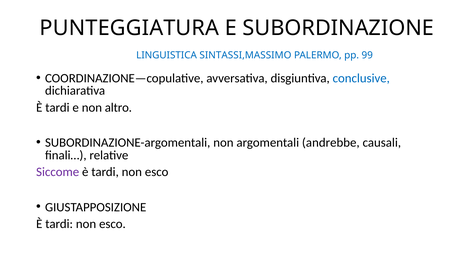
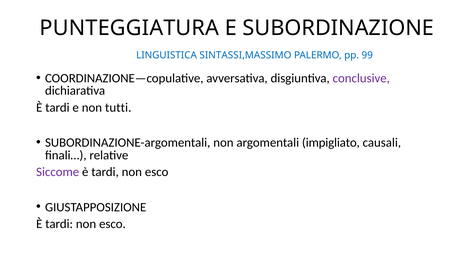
conclusive colour: blue -> purple (361, 78)
altro: altro -> tutti (118, 108)
andrebbe: andrebbe -> impigliato (331, 143)
